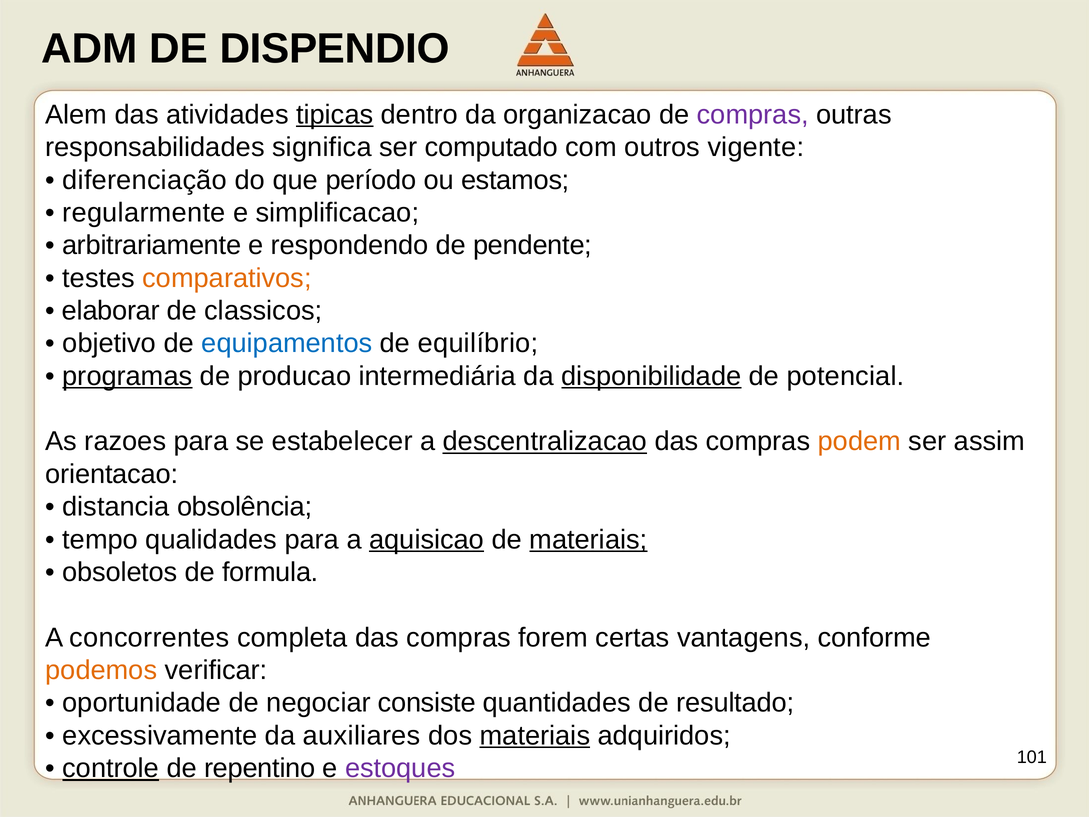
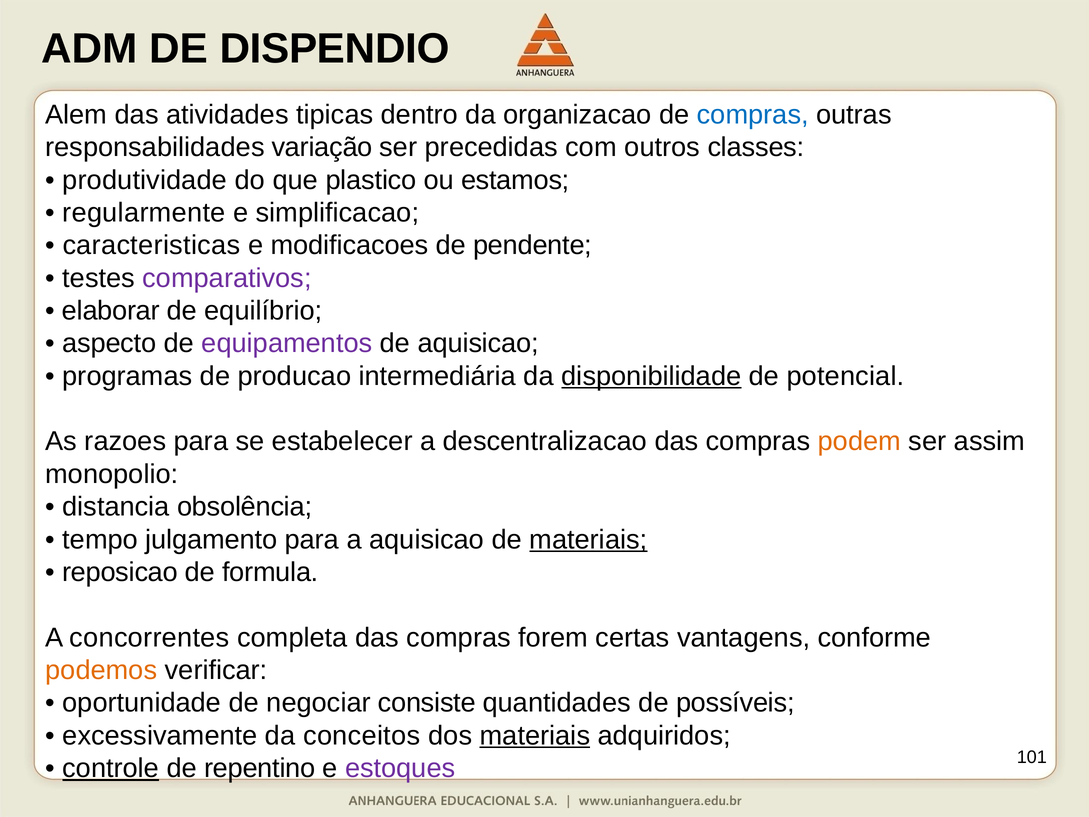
tipicas underline: present -> none (335, 115)
compras colour: purple -> blue (753, 115)
significa: significa -> variação (322, 147)
computado: computado -> precedidas (491, 147)
vigente: vigente -> classes (756, 147)
diferenciação: diferenciação -> produtividade (145, 180)
período: período -> plastico (371, 180)
arbitrariamente: arbitrariamente -> caracteristicas (151, 245)
respondendo: respondendo -> modificacoes (350, 245)
comparativos colour: orange -> purple (227, 278)
classicos: classicos -> equilíbrio (263, 311)
objetivo: objetivo -> aspecto (109, 343)
equipamentos colour: blue -> purple (287, 343)
de equilíbrio: equilíbrio -> aquisicao (478, 343)
programas underline: present -> none (127, 376)
descentralizacao underline: present -> none (545, 441)
orientacao: orientacao -> monopolio (112, 474)
qualidades: qualidades -> julgamento (211, 539)
aquisicao underline: present -> none (427, 539)
obsoletos: obsoletos -> reposicao (120, 572)
resultado: resultado -> possíveis (735, 703)
auxiliares: auxiliares -> conceitos (362, 735)
